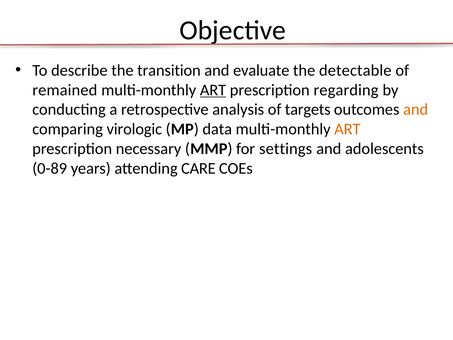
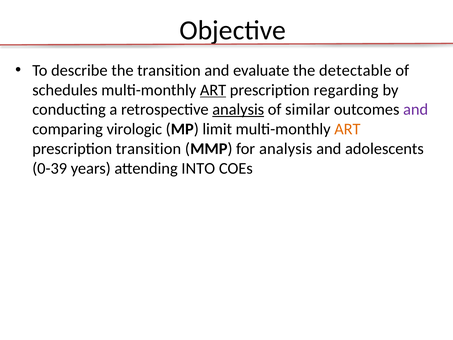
remained: remained -> schedules (65, 90)
analysis underline: none -> present (238, 110)
targets: targets -> similar (308, 110)
and colour: orange -> purple (416, 110)
data: data -> limit (217, 129)
prescription necessary: necessary -> transition (148, 149)
for settings: settings -> analysis (286, 149)
0-89: 0-89 -> 0-39 (50, 168)
CARE: CARE -> INTO (198, 168)
